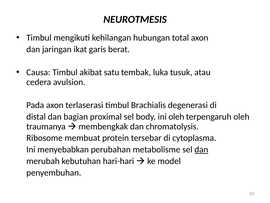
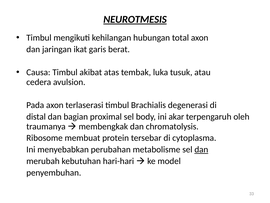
NEUROTMESIS underline: none -> present (135, 19)
satu: satu -> atas (112, 72)
ini oleh: oleh -> akar (176, 116)
